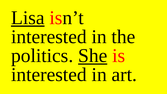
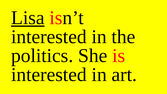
She underline: present -> none (93, 56)
